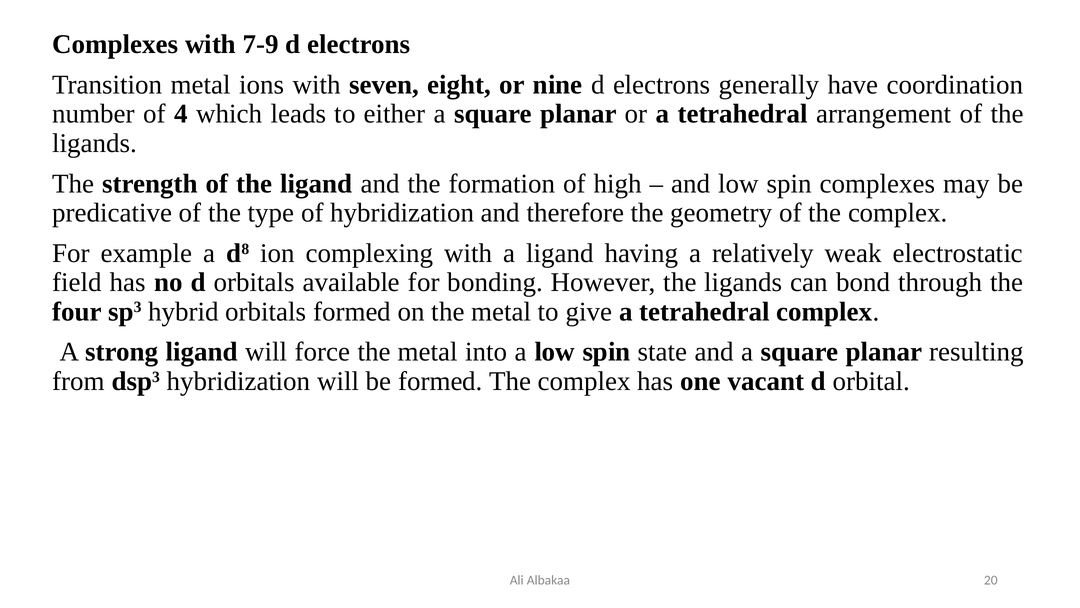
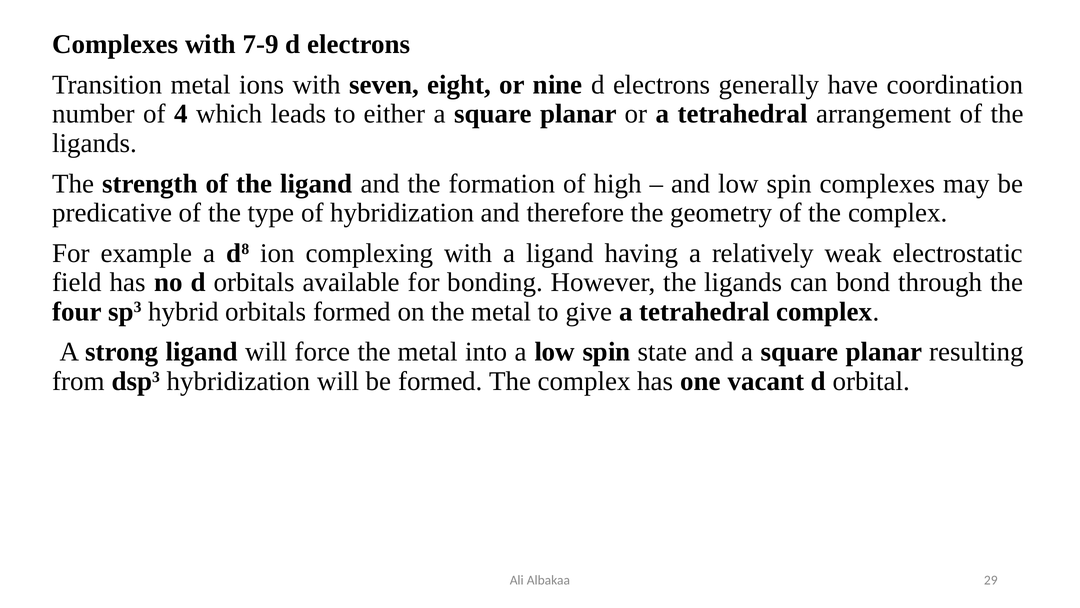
20: 20 -> 29 (991, 580)
